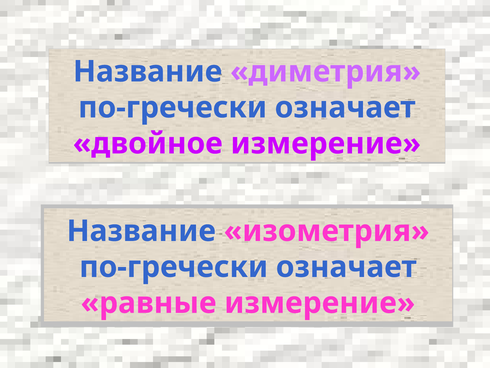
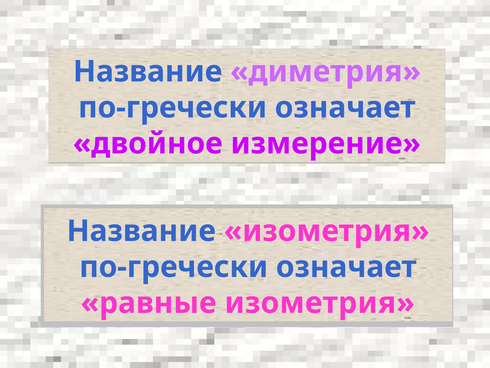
равные измерение: измерение -> изометрия (320, 303)
